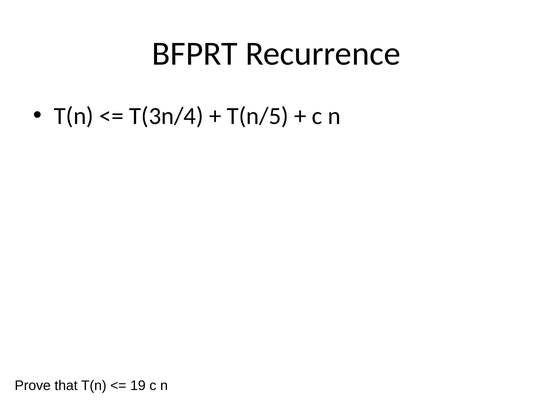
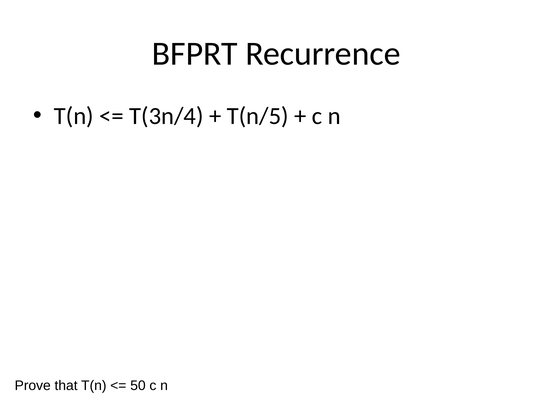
19: 19 -> 50 (138, 385)
